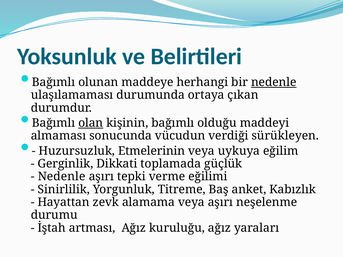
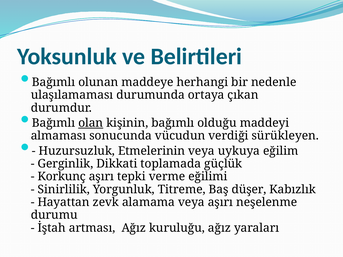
nedenle underline: present -> none (274, 82)
Nedenle: Nedenle -> Korkunç (62, 177)
anket: anket -> düşer (249, 190)
